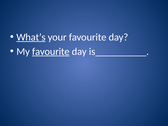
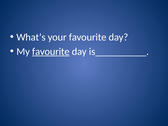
What’s underline: present -> none (31, 37)
